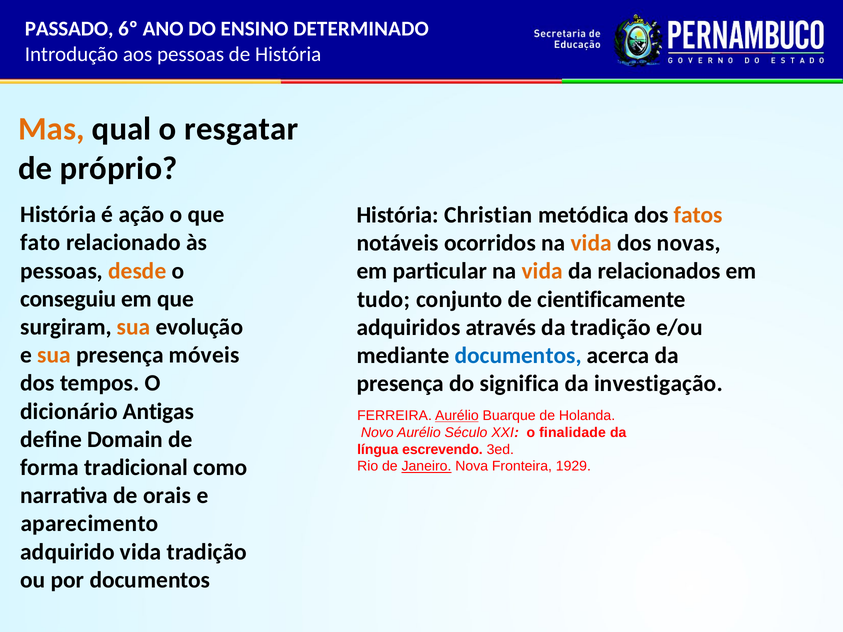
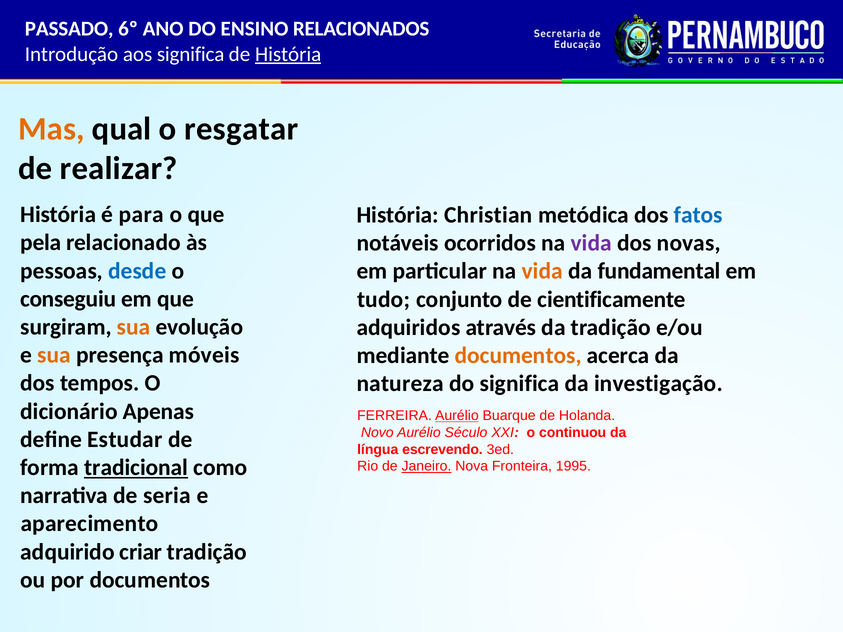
DETERMINADO: DETERMINADO -> RELACIONADOS (361, 29)
aos pessoas: pessoas -> significa (191, 54)
História underline: none -> present (288, 54)
próprio: próprio -> realizar (119, 168)
ação: ação -> para (141, 215)
fatos colour: orange -> blue (698, 215)
fato: fato -> pela (41, 243)
vida colour: orange -> purple (591, 243)
desde colour: orange -> blue (137, 271)
relacionados: relacionados -> fundamental (659, 271)
documentos colour: blue -> orange (518, 356)
presença: presença -> natureza (400, 384)
Antigas: Antigas -> Apenas (158, 411)
finalidade: finalidade -> continuou (573, 433)
Domain: Domain -> Estudar (125, 440)
tradicional underline: none -> present (136, 468)
1929: 1929 -> 1995 (573, 467)
orais: orais -> seria (167, 496)
adquirido vida: vida -> criar (141, 552)
